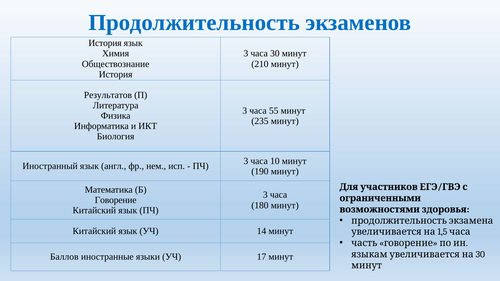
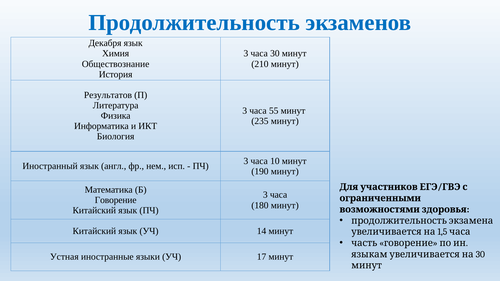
История: История -> Декабря (105, 43)
Баллов: Баллов -> Устная (64, 257)
